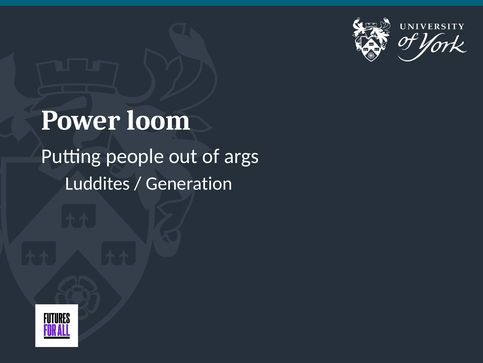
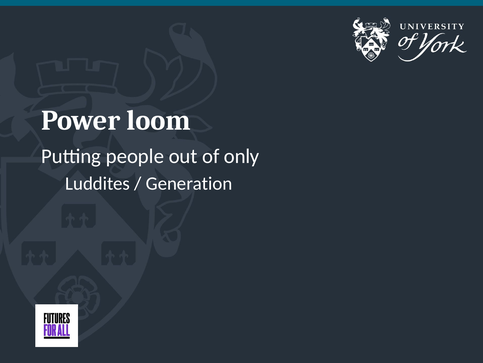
args: args -> only (242, 156)
